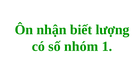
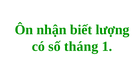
nhóm: nhóm -> tháng (81, 46)
